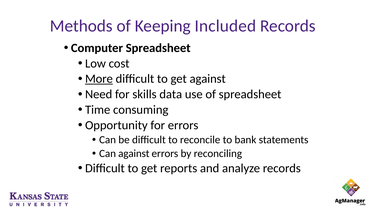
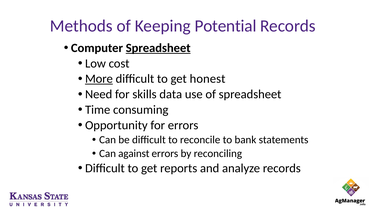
Included: Included -> Potential (226, 26)
Spreadsheet underline: none -> present (158, 48)
get against: against -> honest (208, 79)
